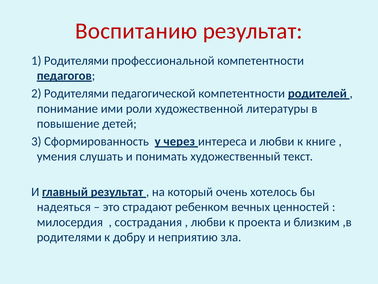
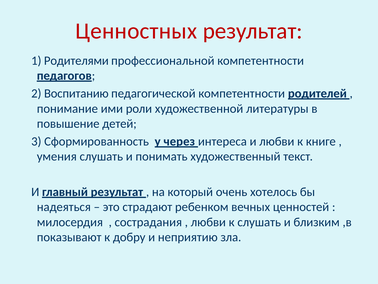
Воспитанию: Воспитанию -> Ценностных (136, 31)
2 Родителями: Родителями -> Воспитанию (76, 93)
к проекта: проекта -> слушать (259, 222)
родителями: родителями -> показывают (69, 237)
